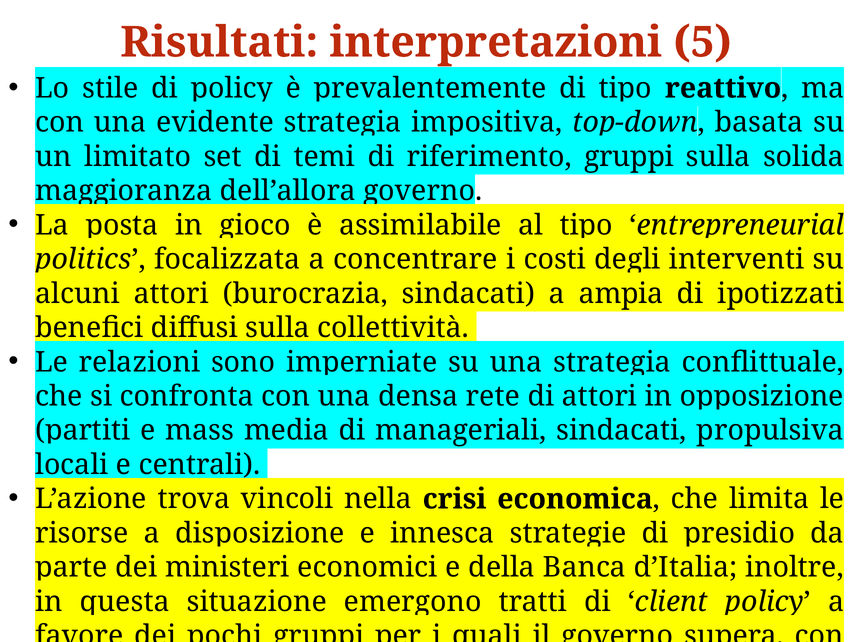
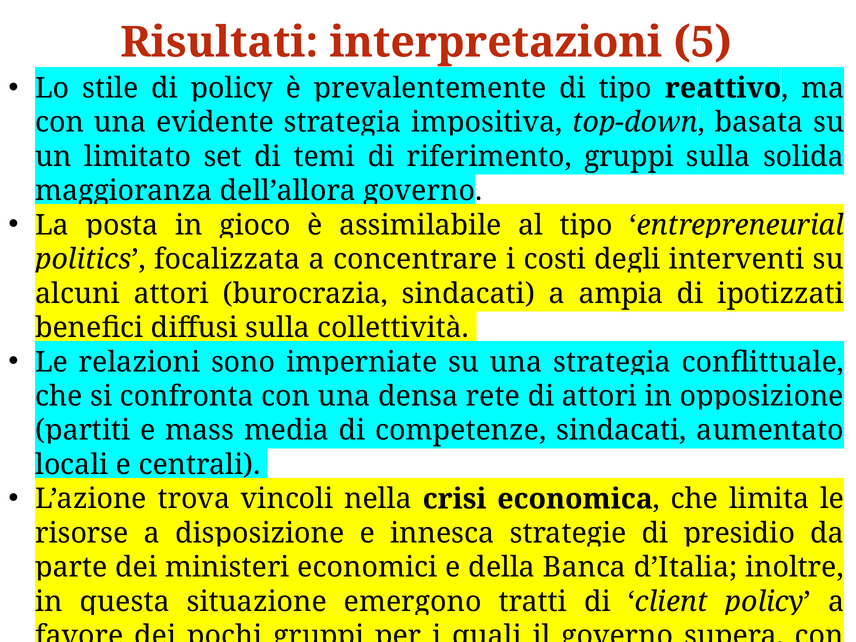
manageriali: manageriali -> competenze (461, 431)
propulsiva: propulsiva -> aumentato (770, 431)
